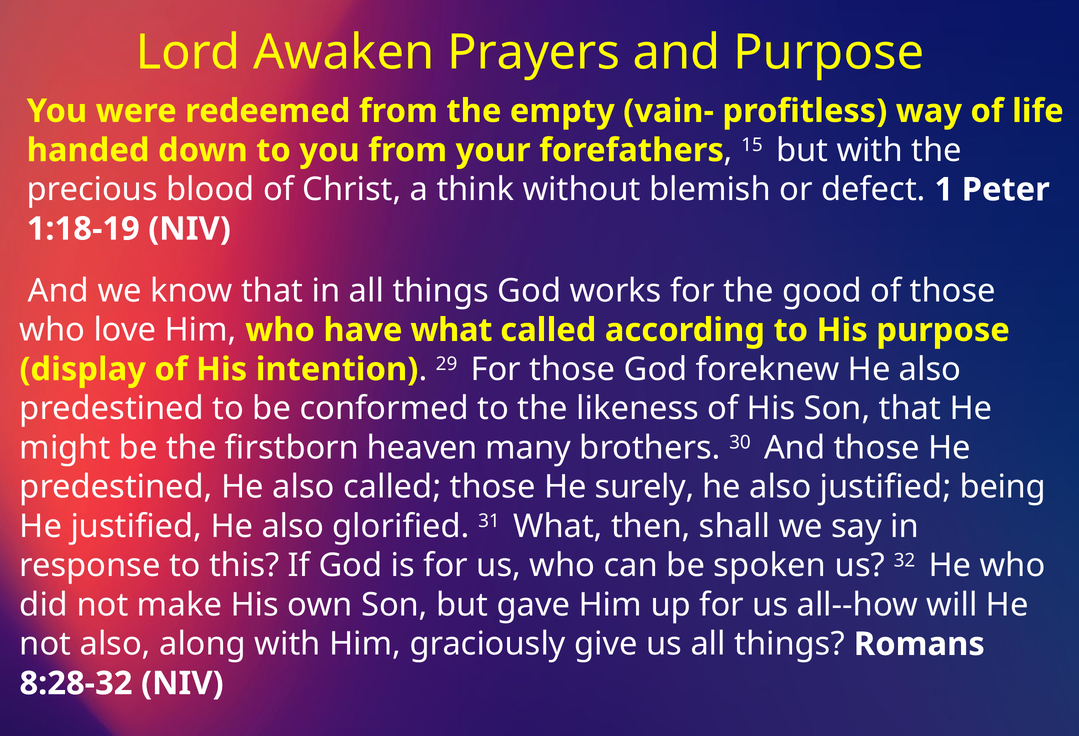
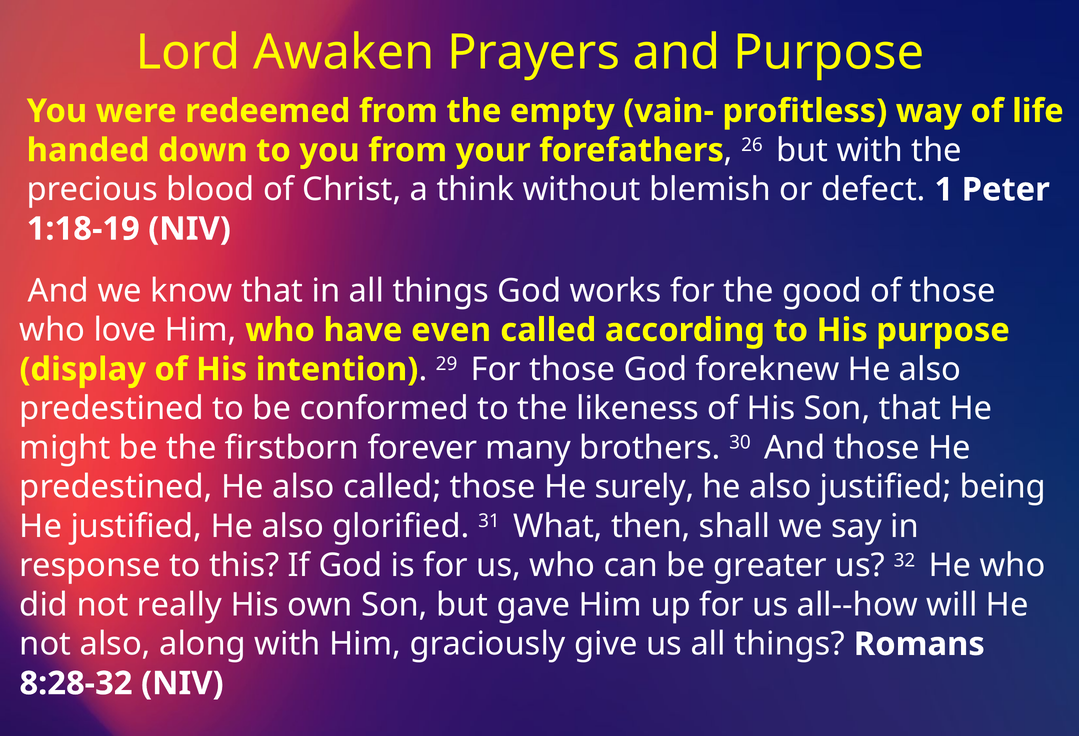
15: 15 -> 26 (752, 145)
have what: what -> even (451, 330)
heaven: heaven -> forever (422, 448)
spoken: spoken -> greater (770, 565)
make: make -> really (179, 605)
